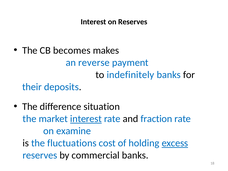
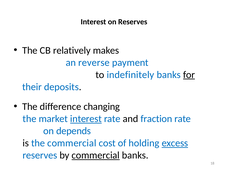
becomes: becomes -> relatively (72, 50)
for underline: none -> present (189, 75)
situation: situation -> changing (102, 107)
examine: examine -> depends (74, 131)
the fluctuations: fluctuations -> commercial (72, 143)
commercial underline: none -> present (96, 155)
